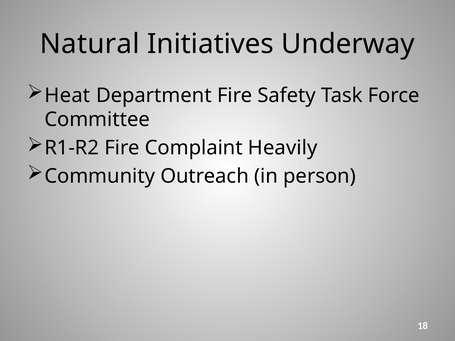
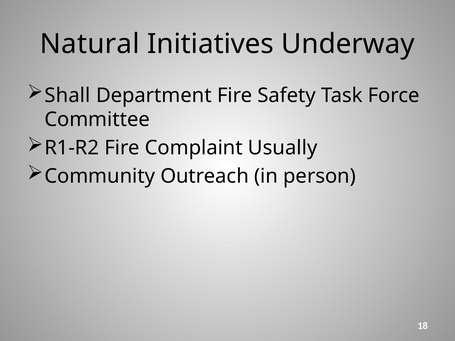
Heat: Heat -> Shall (67, 95)
Heavily: Heavily -> Usually (283, 148)
